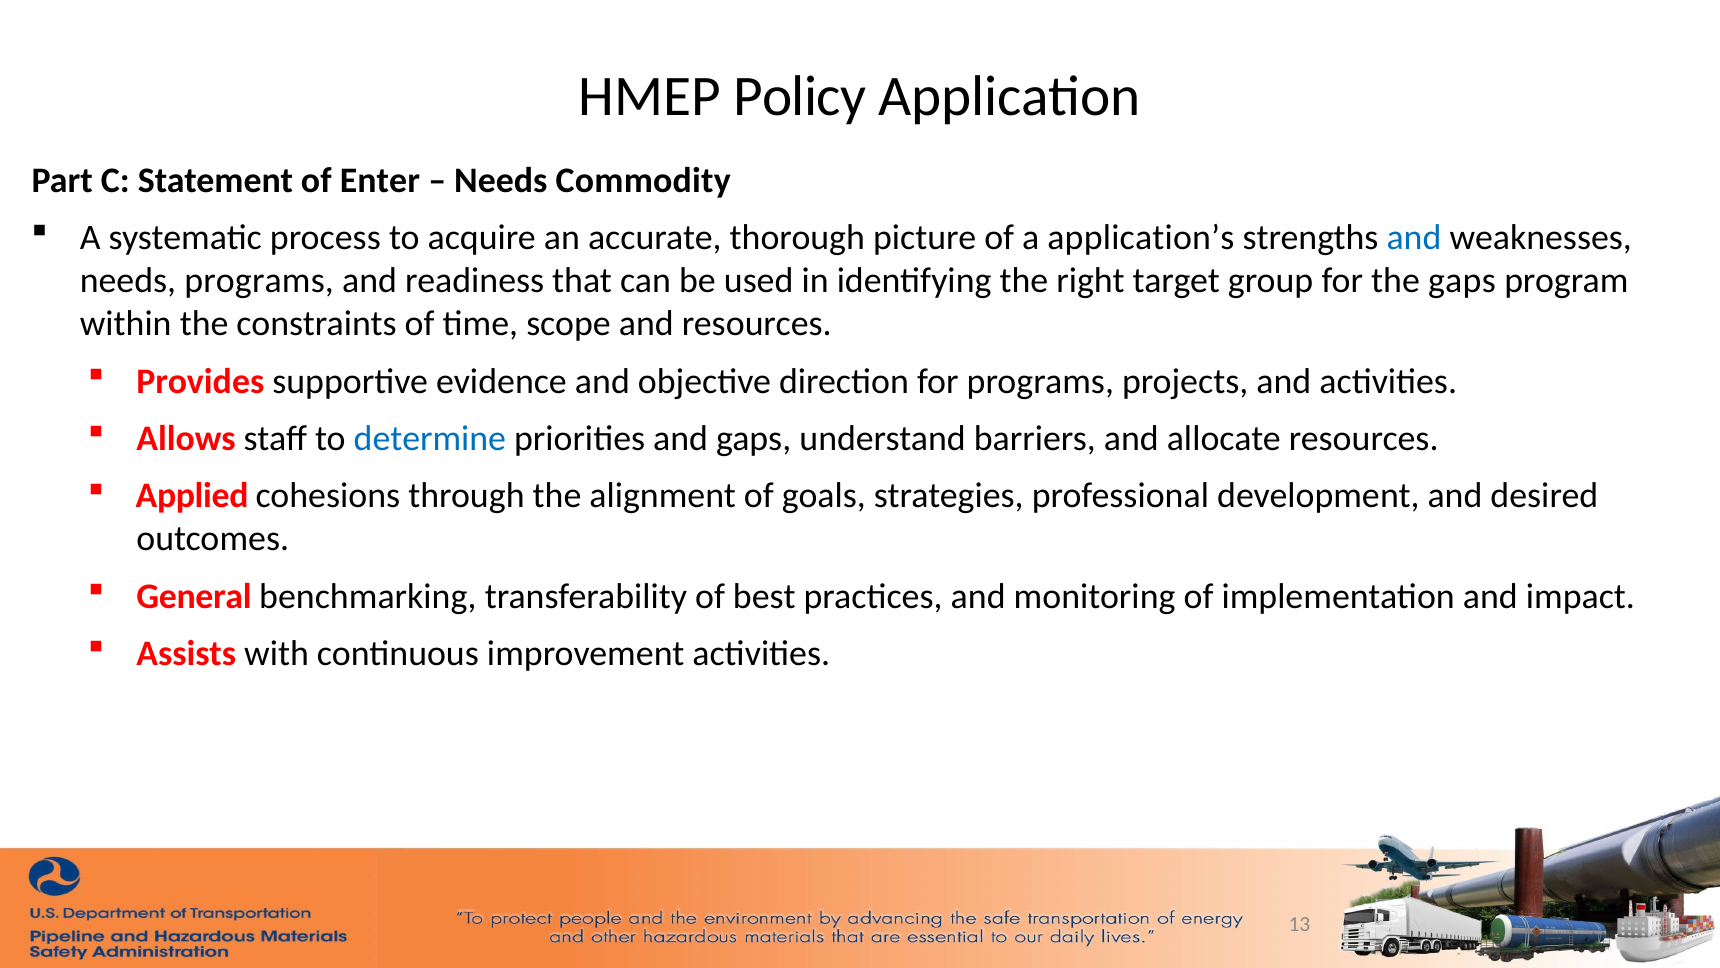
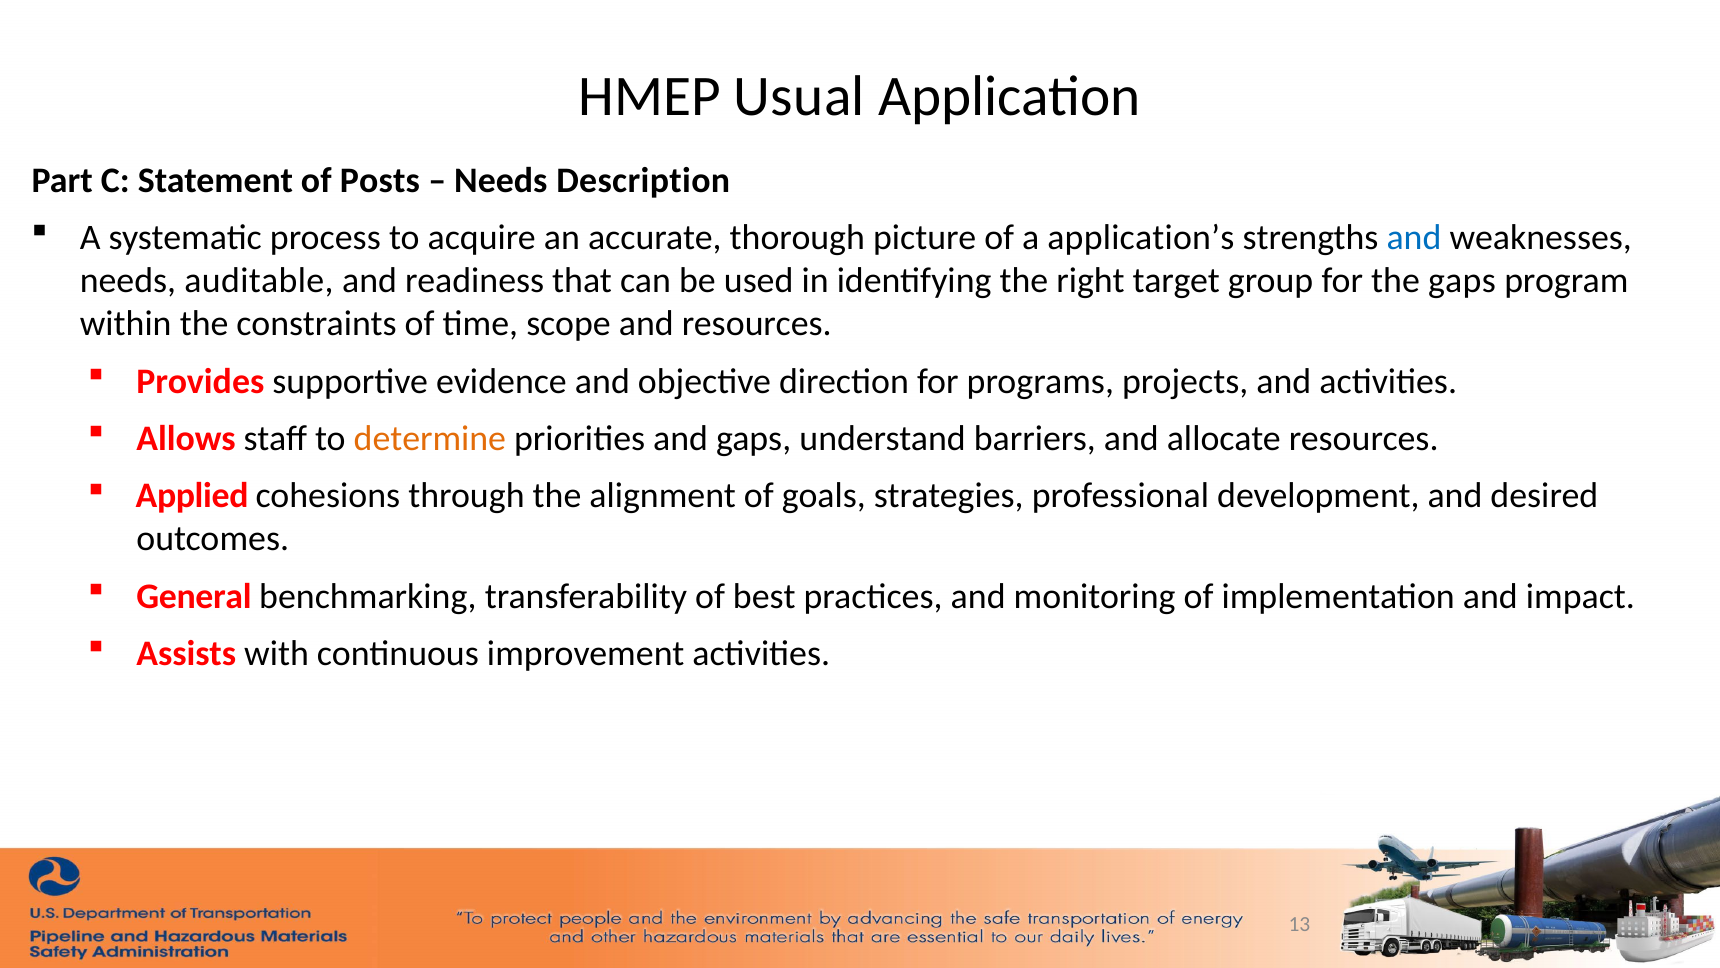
Policy: Policy -> Usual (799, 96)
Enter: Enter -> Posts (380, 180)
Commodity: Commodity -> Description (643, 180)
needs programs: programs -> auditable (259, 281)
determine colour: blue -> orange (430, 438)
